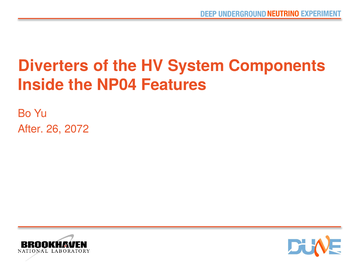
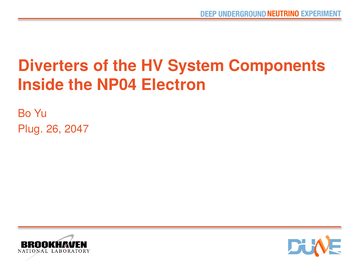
Features: Features -> Electron (174, 85)
After: After -> Plug (31, 129)
2072: 2072 -> 2047 (77, 129)
